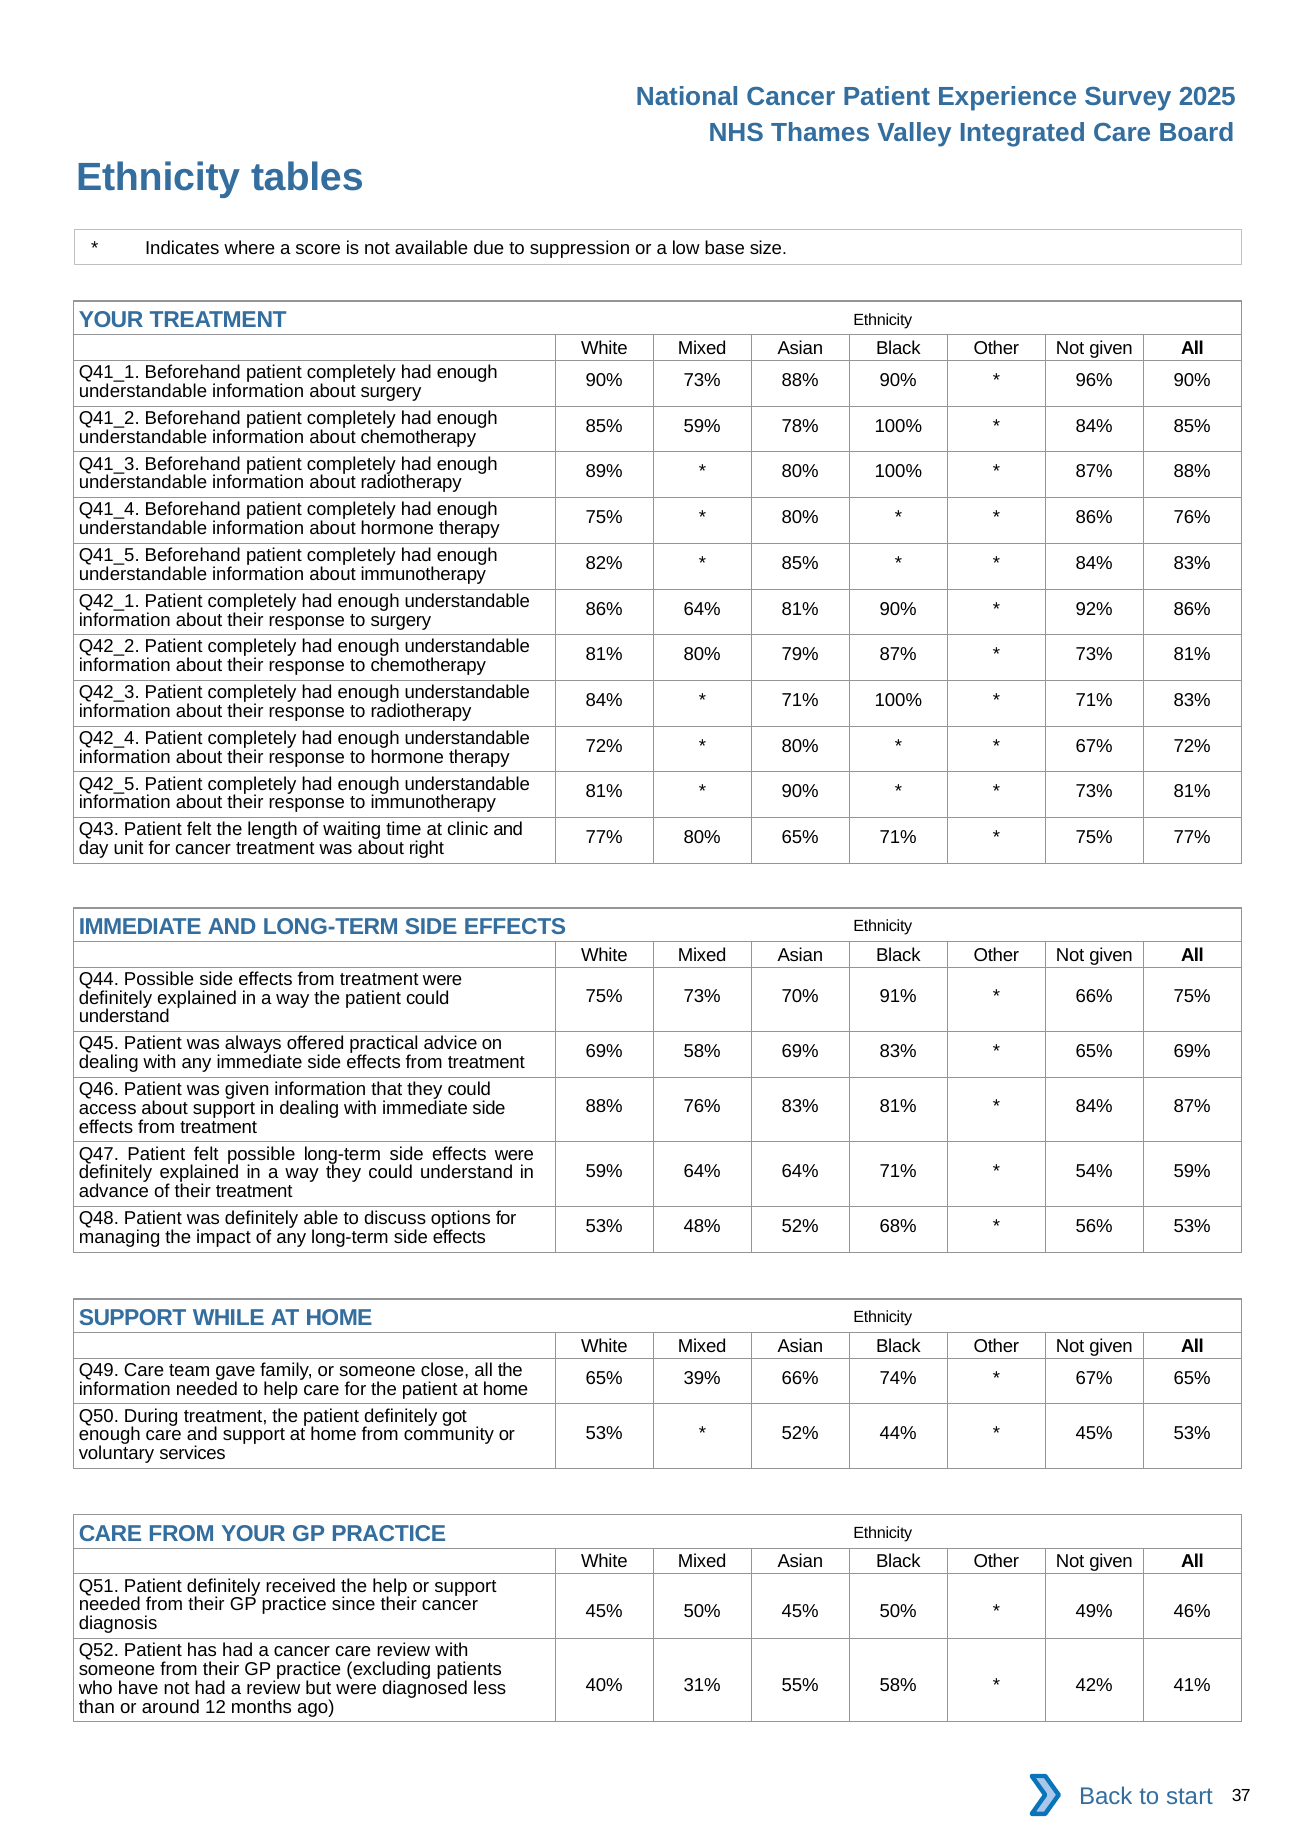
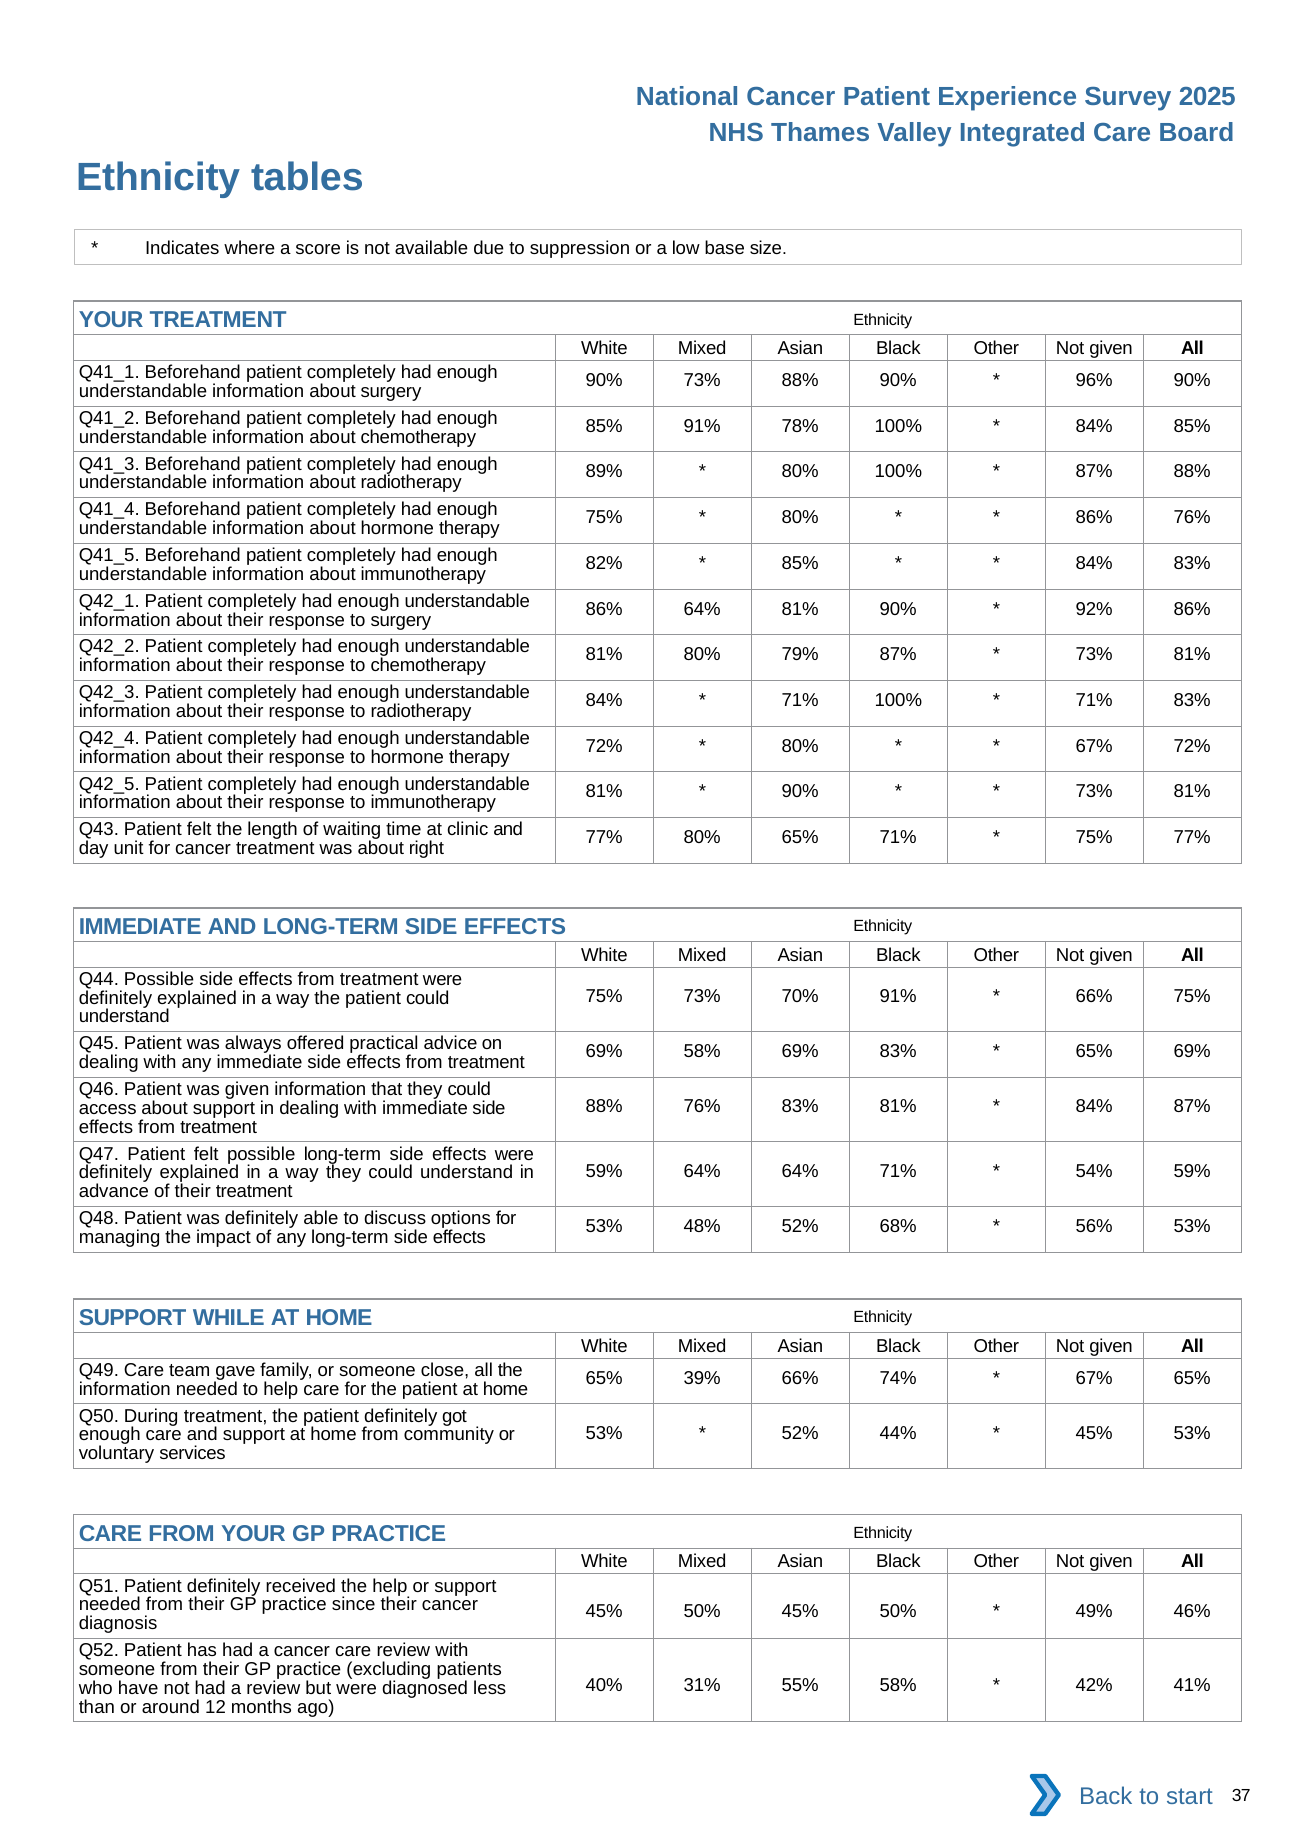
85% 59%: 59% -> 91% (702, 426)
